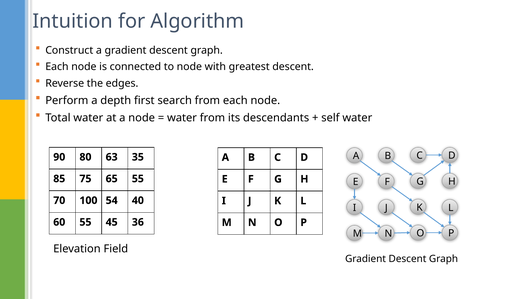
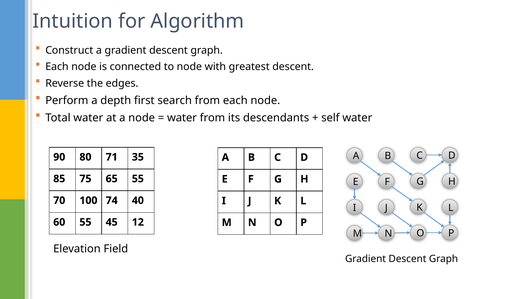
63: 63 -> 71 (112, 157)
54: 54 -> 74 (112, 201)
36: 36 -> 12 (138, 222)
